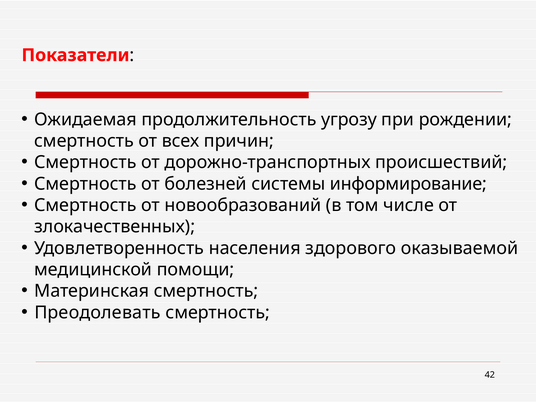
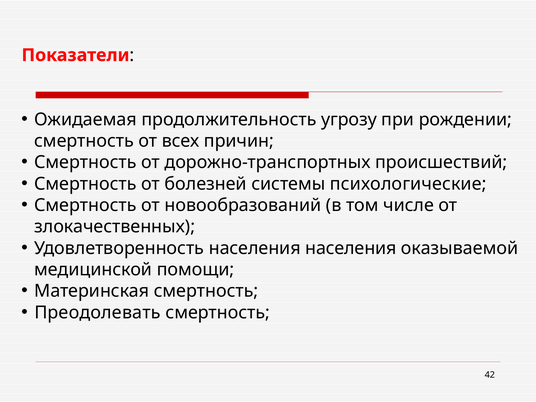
информирование: информирование -> психологические (408, 184)
населения здорового: здорового -> населения (351, 248)
